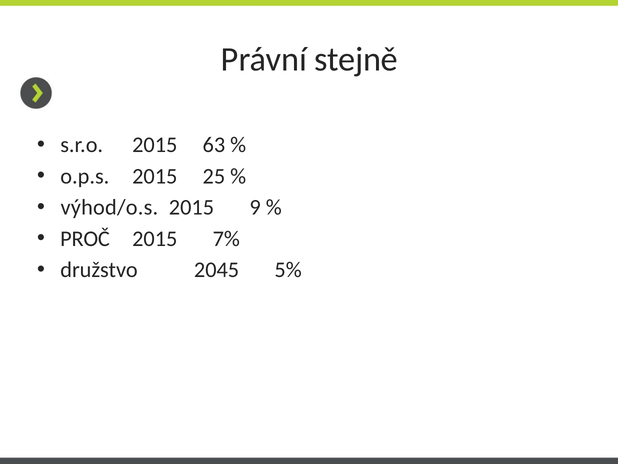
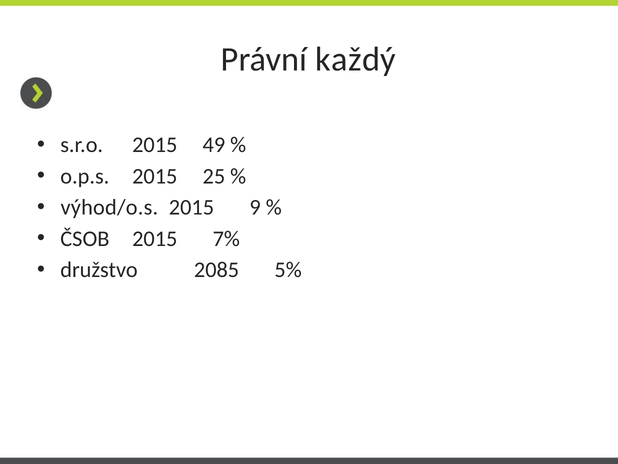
stejně: stejně -> každý (356, 60)
63: 63 -> 49 (214, 145)
PROČ: PROČ -> ČSOB (85, 238)
2045: 2045 -> 2085 (217, 270)
